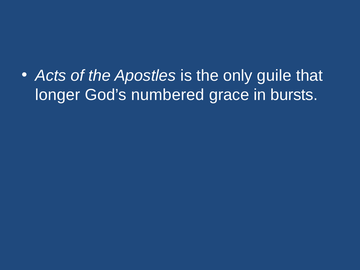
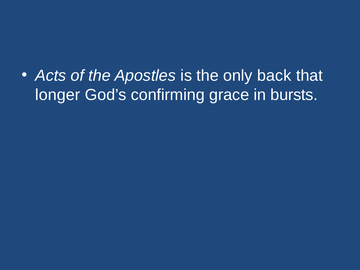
guile: guile -> back (274, 76)
numbered: numbered -> confirming (168, 95)
